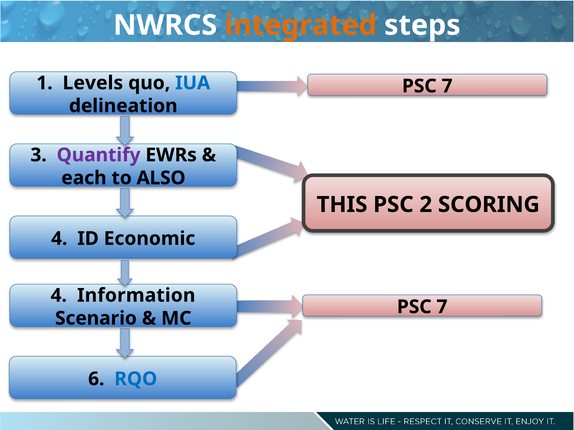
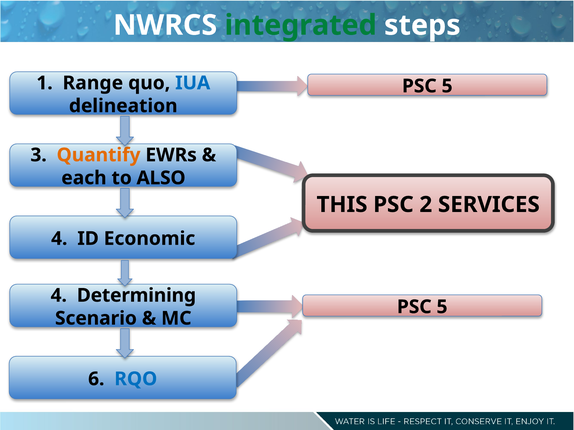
integrated colour: orange -> green (301, 25)
Levels: Levels -> Range (93, 83)
7: 7 -> 5 (447, 86)
Quantify colour: purple -> orange (99, 155)
SCORING: SCORING -> SERVICES (489, 205)
Information: Information -> Determining (136, 296)
7: 7 -> 5 (442, 307)
